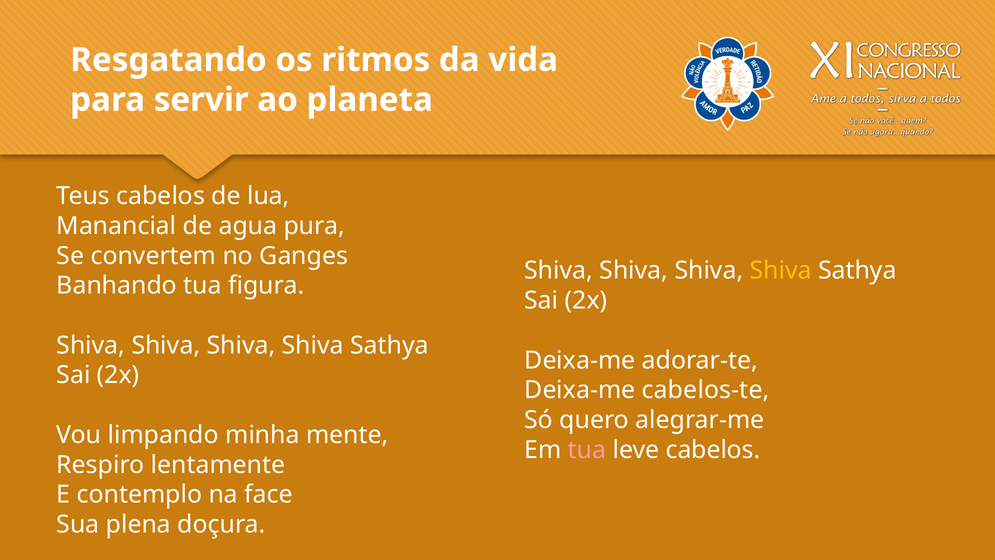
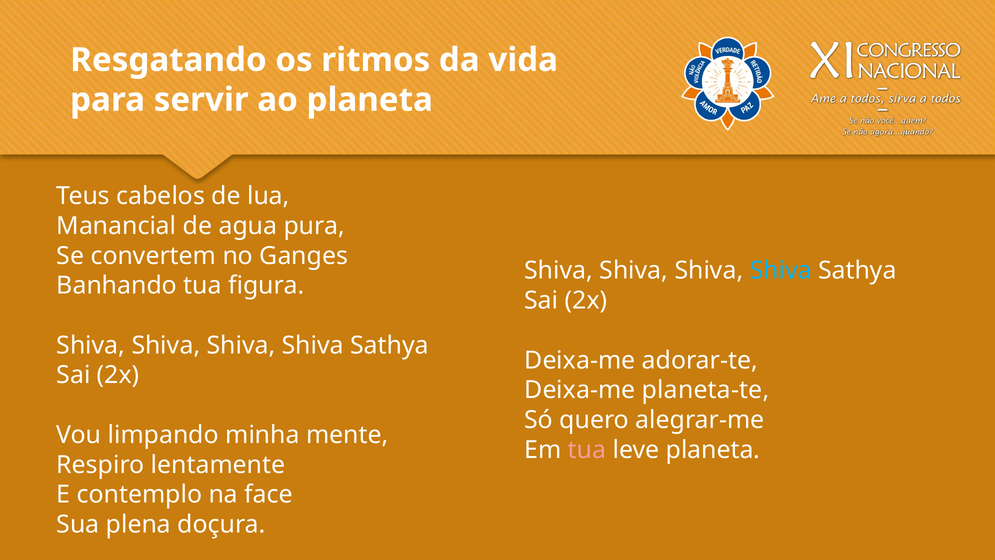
Shiva colour: yellow -> light blue (781, 271)
cabelos-te: cabelos-te -> planeta-te (706, 390)
leve cabelos: cabelos -> planeta (713, 450)
